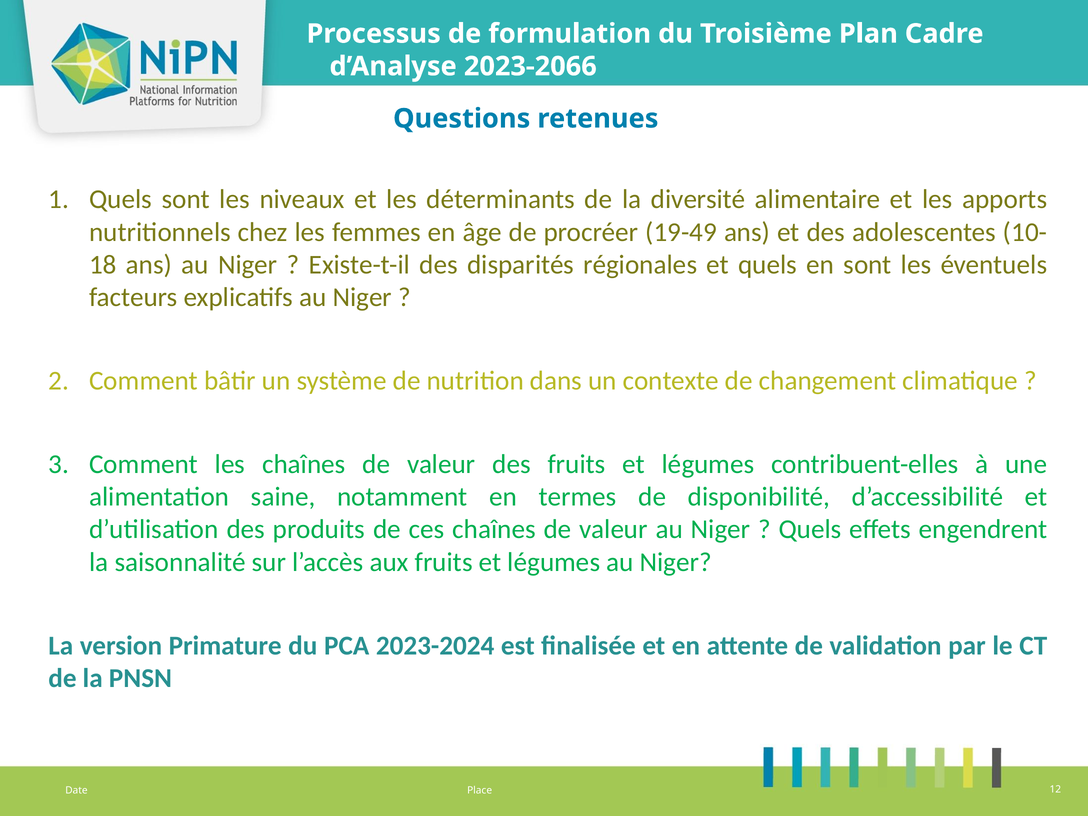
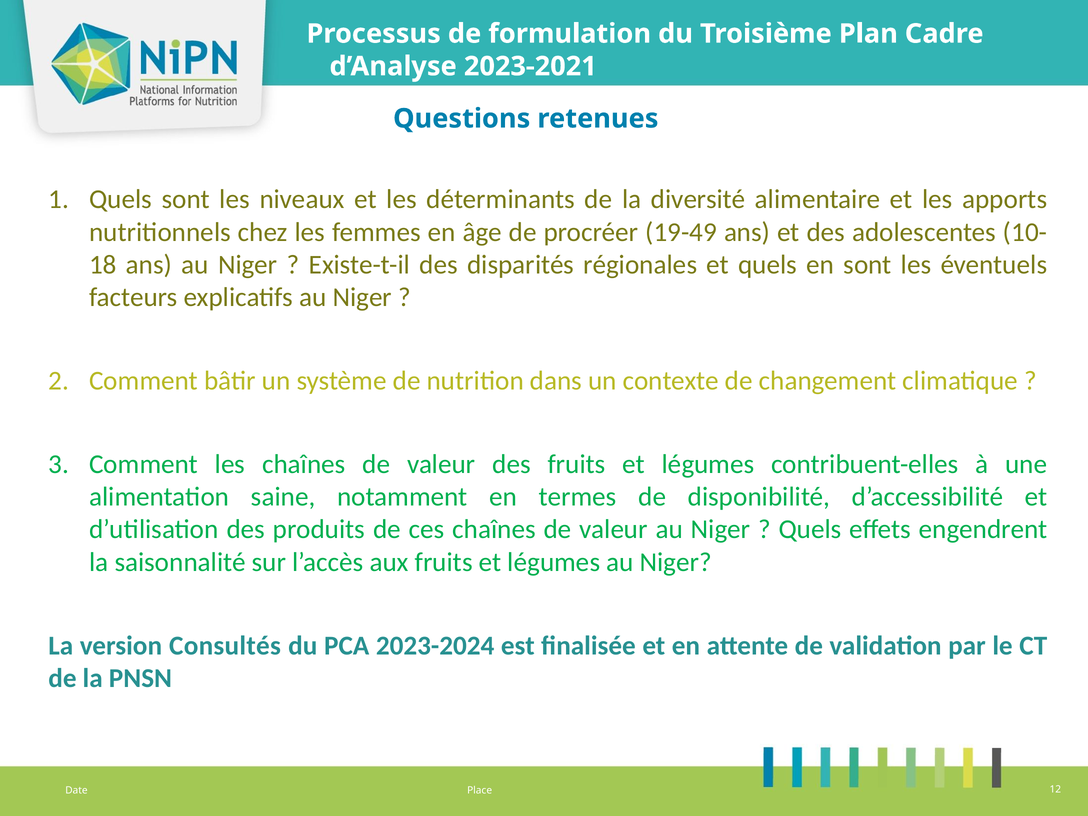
2023-2066: 2023-2066 -> 2023-2021 (530, 66)
Primature: Primature -> Consultés (225, 646)
